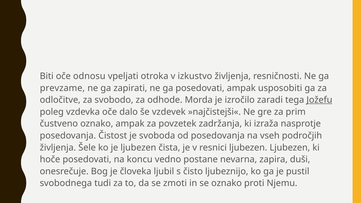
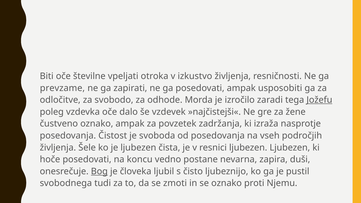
odnosu: odnosu -> številne (89, 76)
prim: prim -> žene (296, 112)
Bog underline: none -> present (99, 171)
